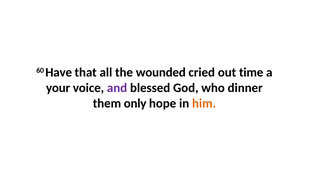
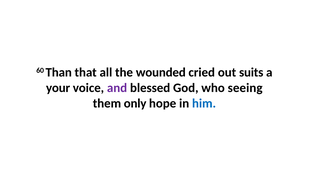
Have: Have -> Than (59, 72)
time: time -> suits (251, 72)
dinner: dinner -> seeing (245, 88)
him colour: orange -> blue (204, 103)
